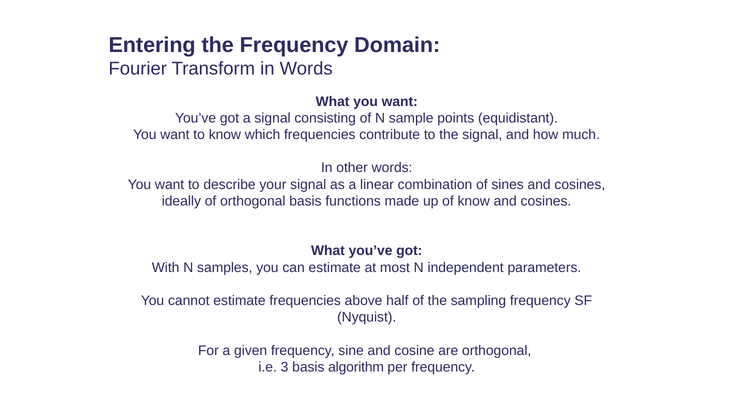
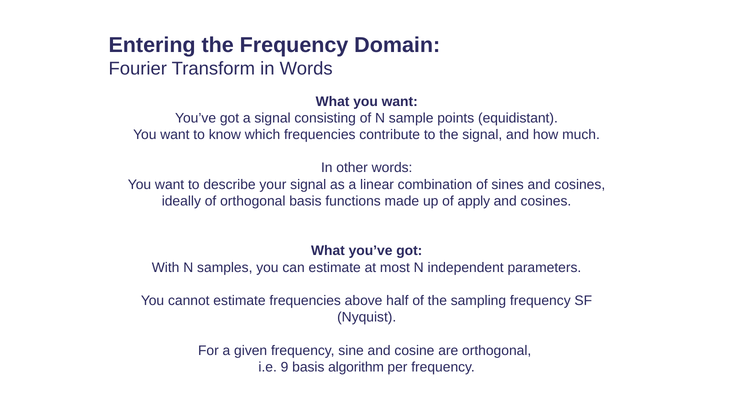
of know: know -> apply (474, 201)
3: 3 -> 9 (284, 367)
